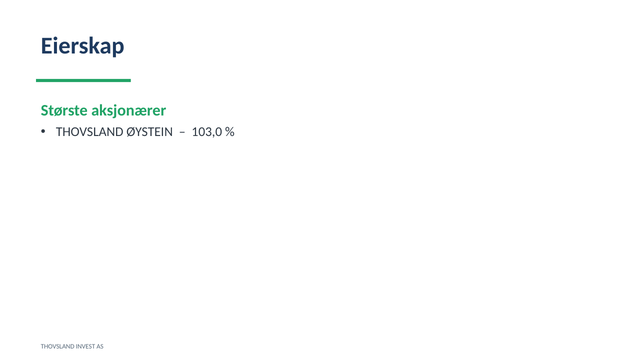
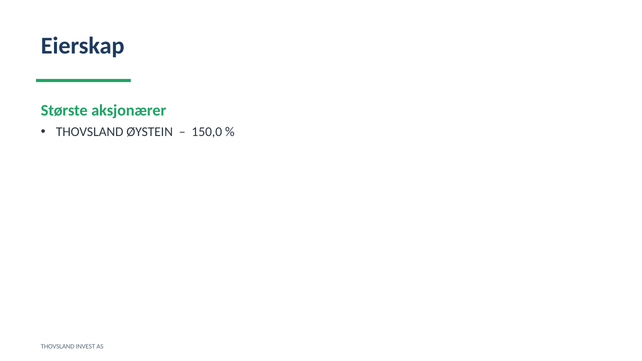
103,0: 103,0 -> 150,0 (207, 132)
